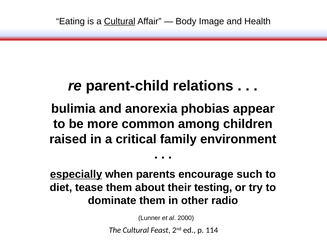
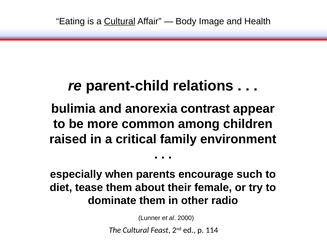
phobias: phobias -> contrast (205, 109)
especially underline: present -> none (76, 175)
testing: testing -> female (213, 188)
